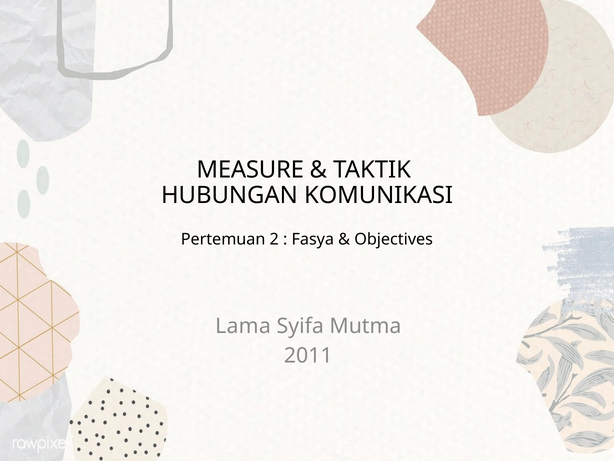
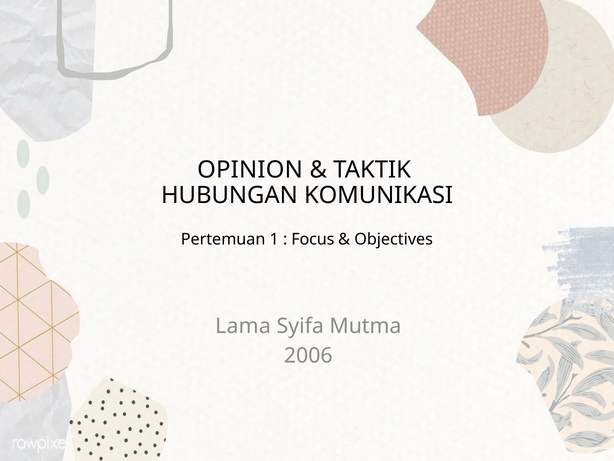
MEASURE: MEASURE -> OPINION (250, 170)
2: 2 -> 1 (274, 239)
Fasya: Fasya -> Focus (313, 239)
2011: 2011 -> 2006 (308, 356)
